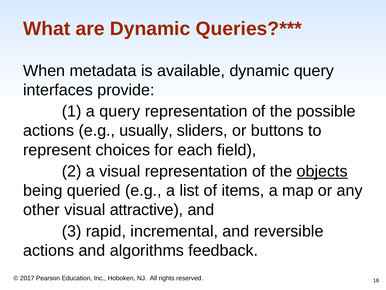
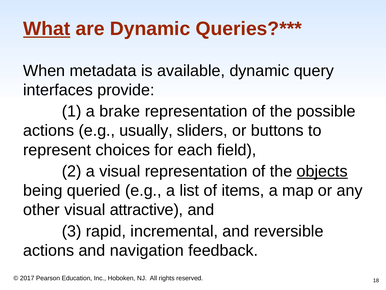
What underline: none -> present (47, 29)
a query: query -> brake (120, 111)
algorithms: algorithms -> navigation (147, 250)
